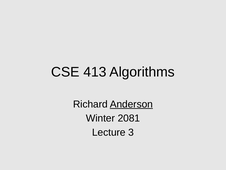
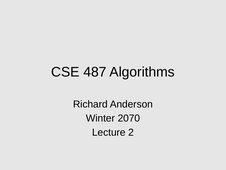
413: 413 -> 487 (95, 72)
Anderson underline: present -> none (131, 104)
2081: 2081 -> 2070 (129, 118)
3: 3 -> 2 (131, 132)
